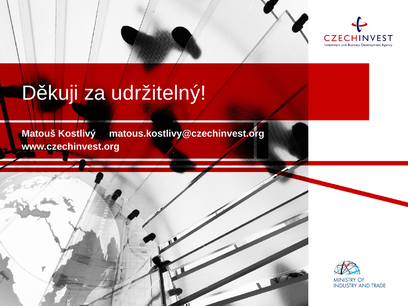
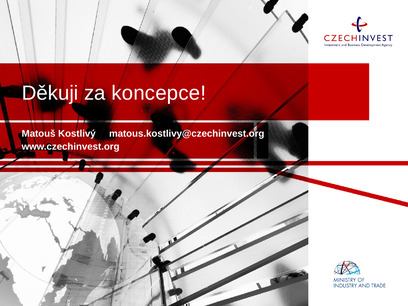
udržitelný: udržitelný -> koncepce (159, 93)
